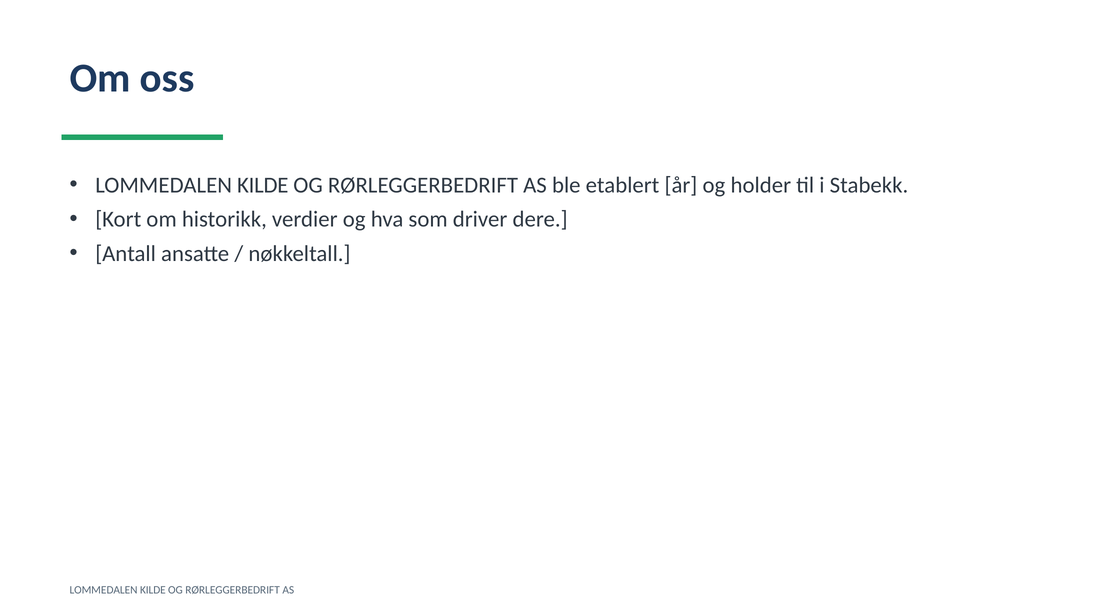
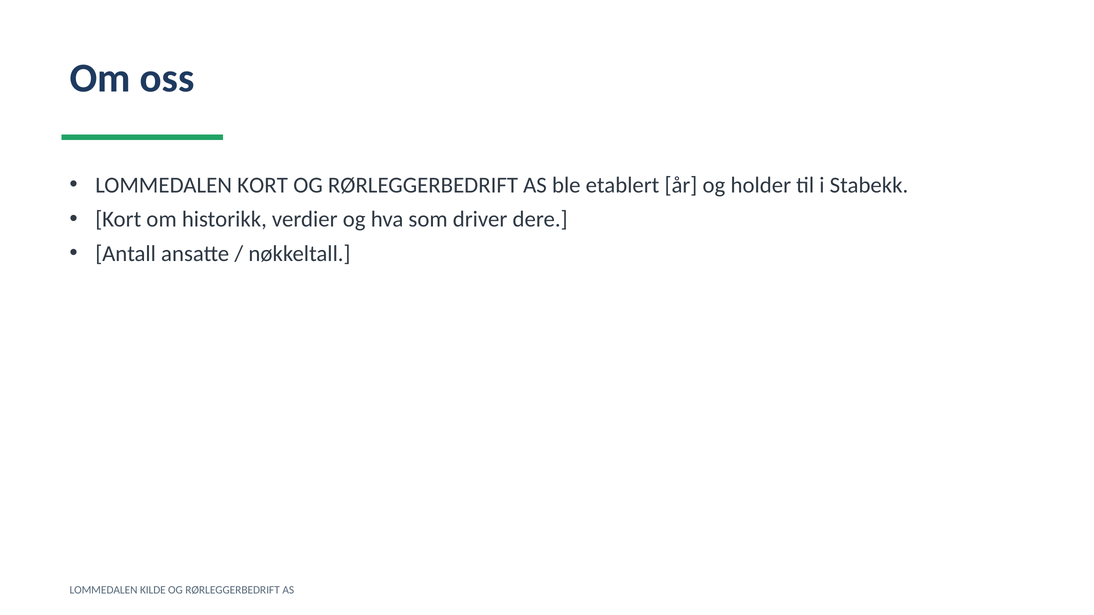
KILDE: KILDE -> KORT (263, 185)
